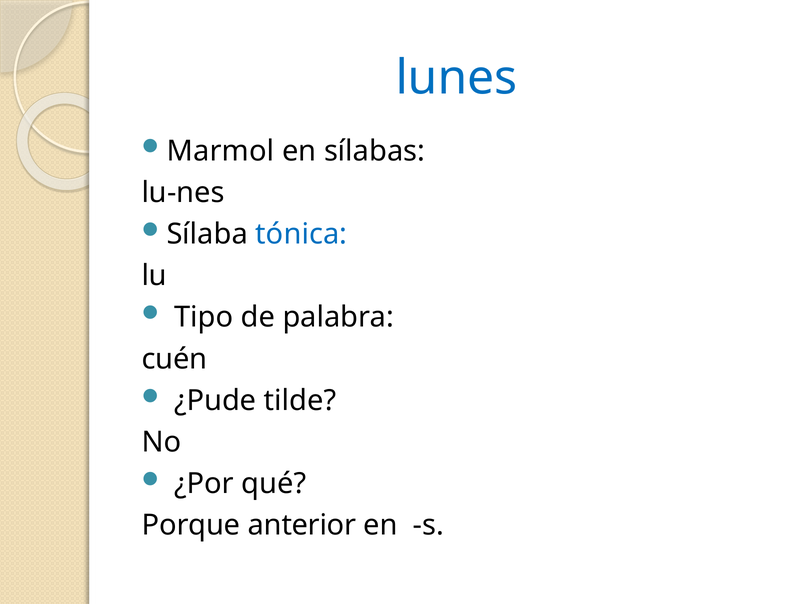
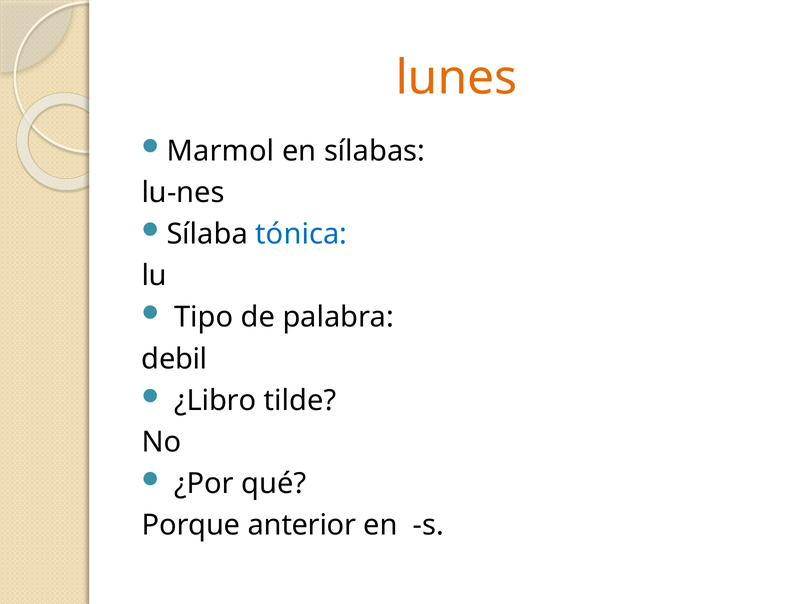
lunes colour: blue -> orange (456, 78)
cuén: cuén -> debil (174, 359)
¿Pude: ¿Pude -> ¿Libro (215, 400)
